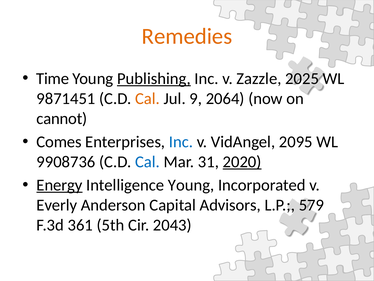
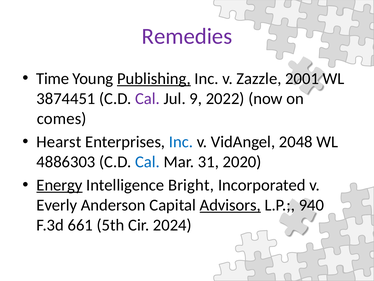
Remedies colour: orange -> purple (187, 36)
2025: 2025 -> 2001 (302, 78)
9871451: 9871451 -> 3874451 (66, 98)
Cal colour: orange -> purple (148, 98)
2064: 2064 -> 2022 (225, 98)
cannot: cannot -> comes (62, 118)
Comes: Comes -> Hearst (59, 142)
2095: 2095 -> 2048 (296, 142)
9908736: 9908736 -> 4886303 (66, 162)
2020 underline: present -> none (242, 162)
Intelligence Young: Young -> Bright (191, 185)
Advisors underline: none -> present (230, 205)
579: 579 -> 940 (311, 205)
361: 361 -> 661 (80, 225)
2043: 2043 -> 2024 (172, 225)
